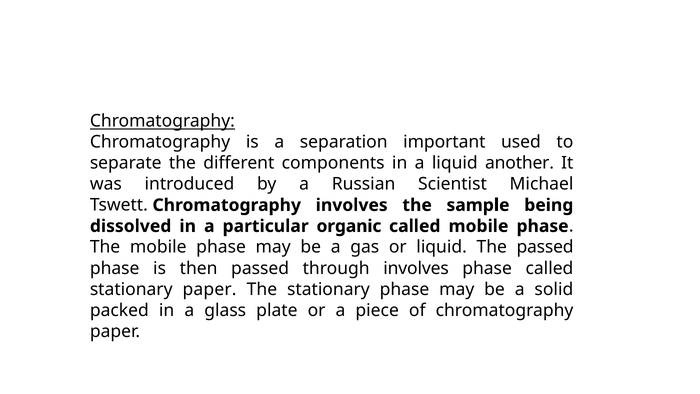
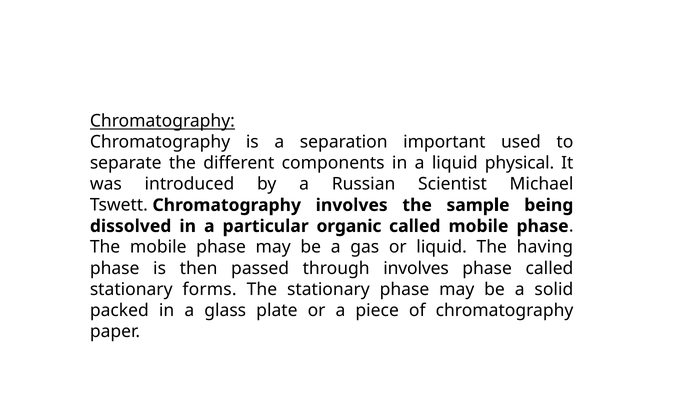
another: another -> physical (520, 163)
The passed: passed -> having (545, 247)
stationary paper: paper -> forms (210, 289)
